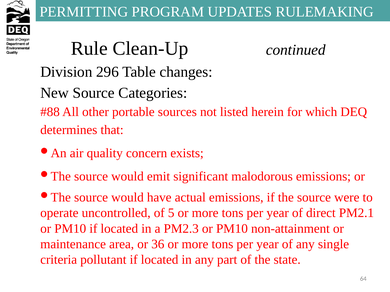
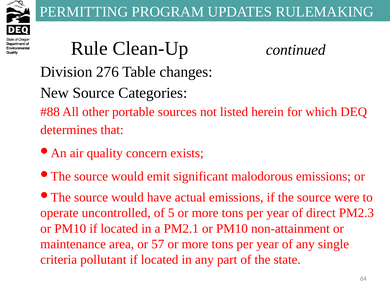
296: 296 -> 276 (108, 72)
PM2.1: PM2.1 -> PM2.3 (356, 213)
PM2.3: PM2.3 -> PM2.1 (181, 229)
36: 36 -> 57 (158, 245)
